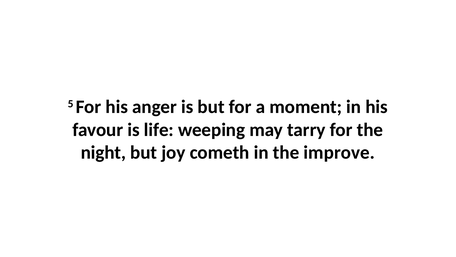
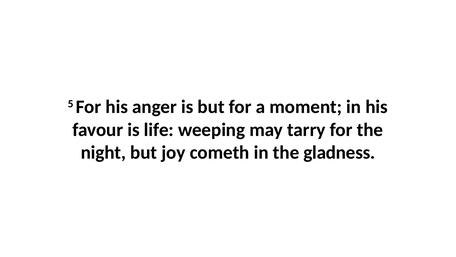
improve: improve -> gladness (339, 152)
